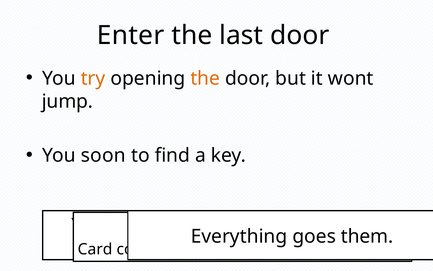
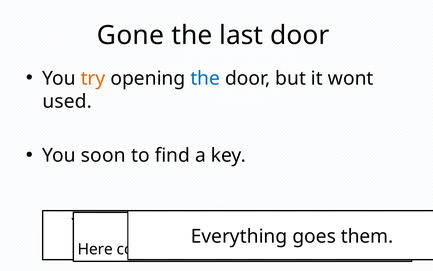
Enter: Enter -> Gone (131, 35)
the colour: orange -> blue (205, 78)
jump: jump -> used (67, 101)
Card: Card -> Here (95, 249)
